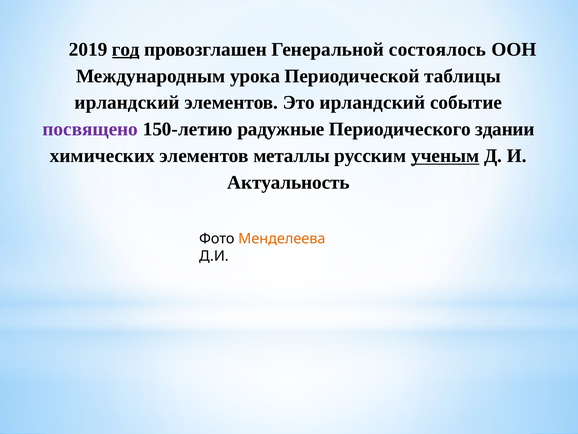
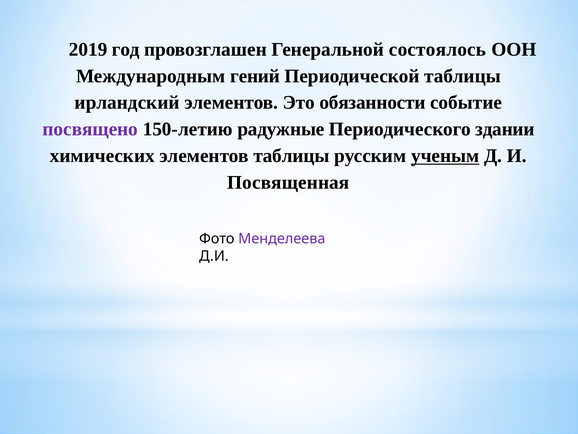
год underline: present -> none (126, 49)
урока: урока -> гений (255, 76)
Это ирландский: ирландский -> обязанности (373, 102)
элементов металлы: металлы -> таблицы (291, 156)
Актуальность: Актуальность -> Посвященная (288, 182)
Менделеева colour: orange -> purple (282, 238)
